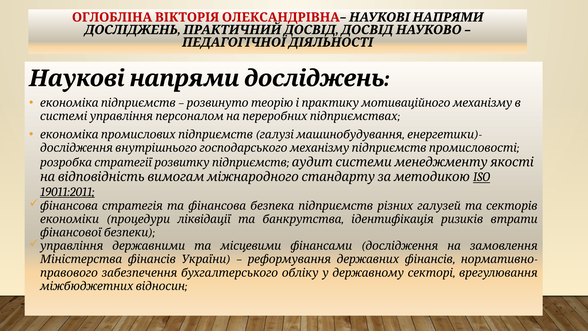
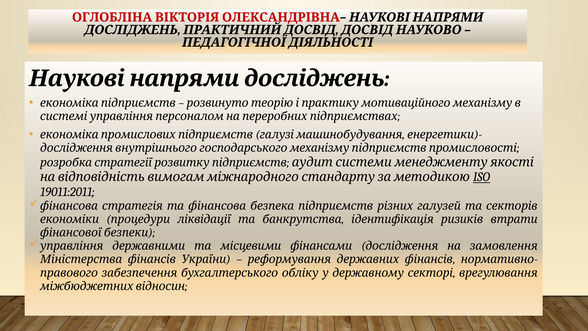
19011:2011 underline: present -> none (67, 192)
